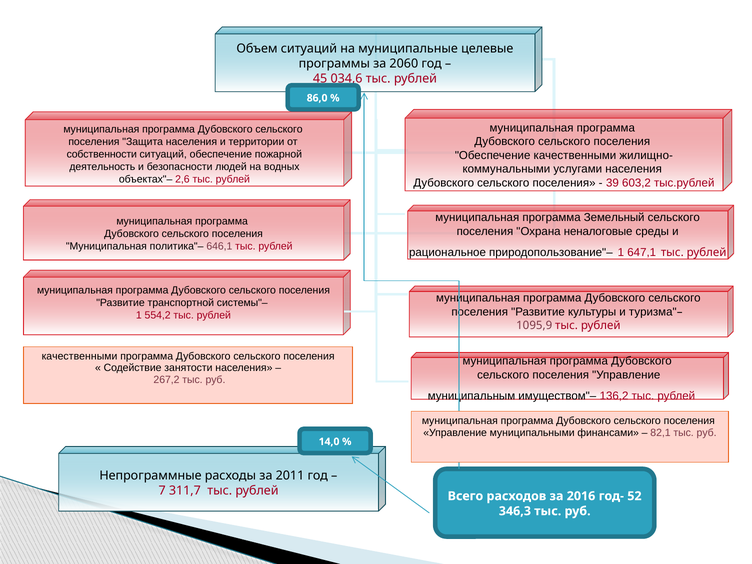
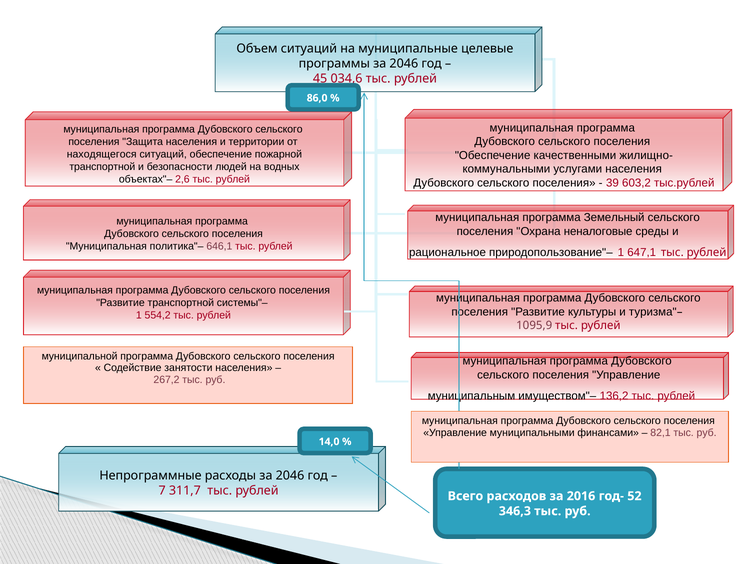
программы за 2060: 2060 -> 2046 (404, 64)
собственности: собственности -> находящегося (102, 154)
деятельность: деятельность -> транспортной (102, 167)
качественными: качественными -> муниципальной (80, 356)
расходы за 2011: 2011 -> 2046 (290, 476)
